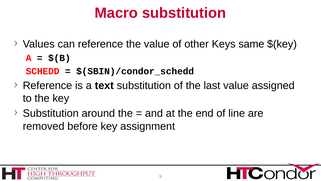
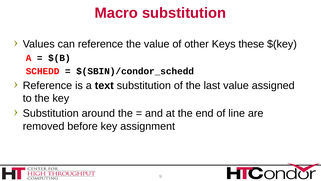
same: same -> these (251, 44)
